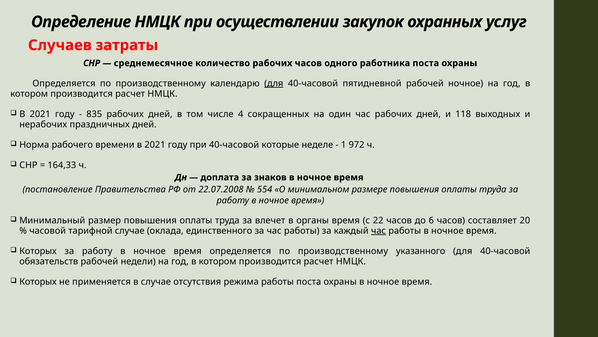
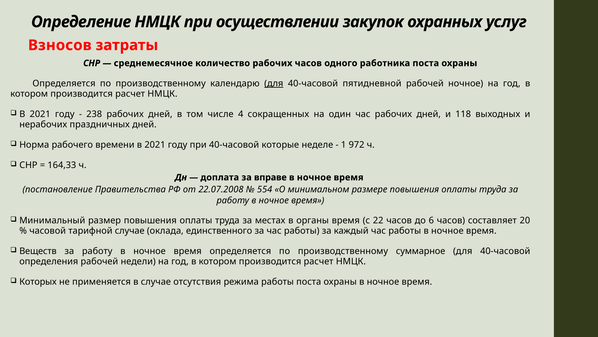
Случаев: Случаев -> Взносов (60, 45)
835: 835 -> 238 (94, 114)
знаков: знаков -> вправе (270, 177)
влечет: влечет -> местах (270, 220)
час underline: present -> none (379, 230)
Которых: Которых -> Веществ (38, 251)
указанного: указанного -> суммарное (421, 251)
обязательств: обязательств -> определения (49, 261)
